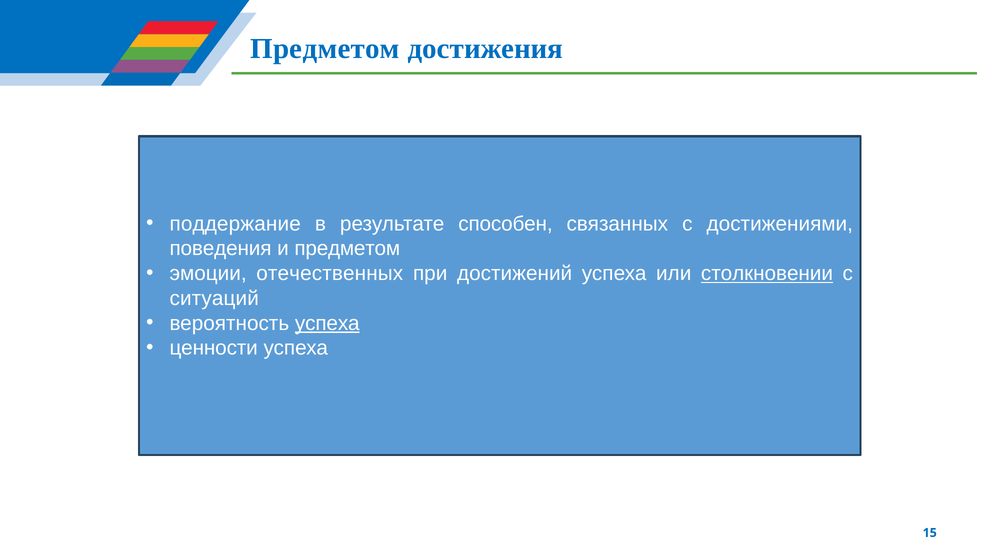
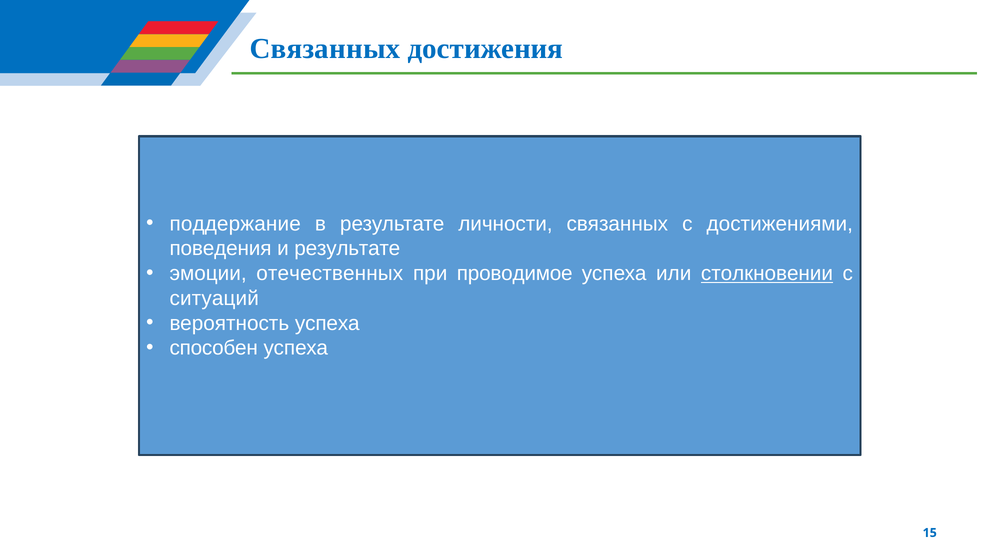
Предметом: Предметом -> Связанных (325, 49)
способен: способен -> личности (505, 224)
и предметом: предметом -> результате (347, 249)
достижений: достижений -> проводимое (515, 274)
успеха underline: present -> none (327, 323)
ценности: ценности -> способен (214, 348)
